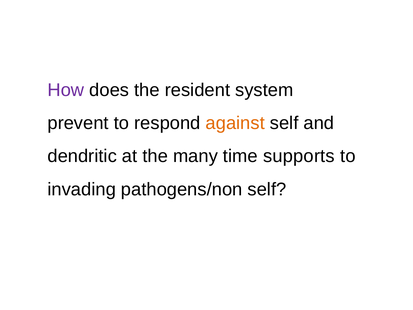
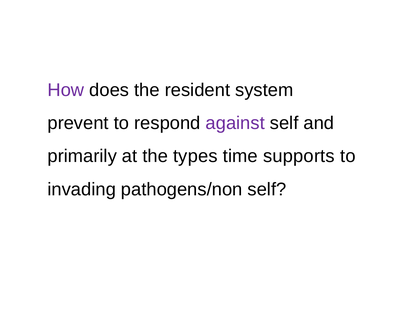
against colour: orange -> purple (235, 123)
dendritic: dendritic -> primarily (82, 156)
many: many -> types (195, 156)
